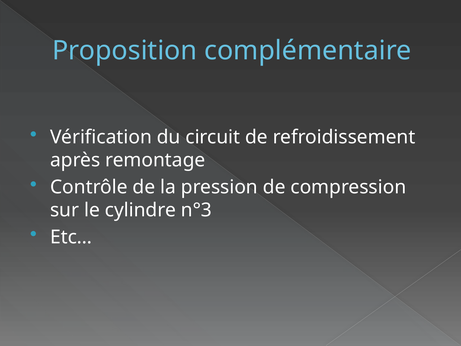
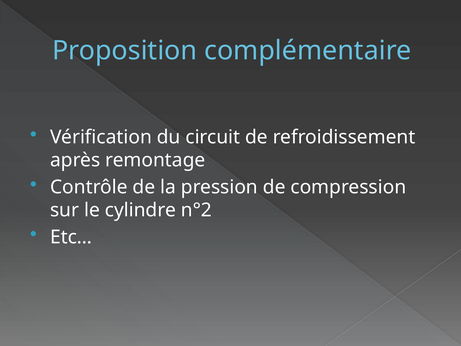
n°3: n°3 -> n°2 (196, 210)
